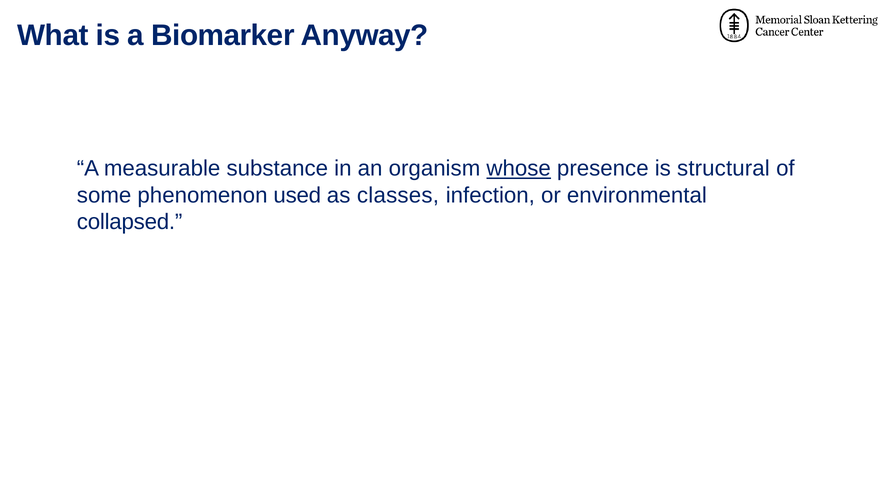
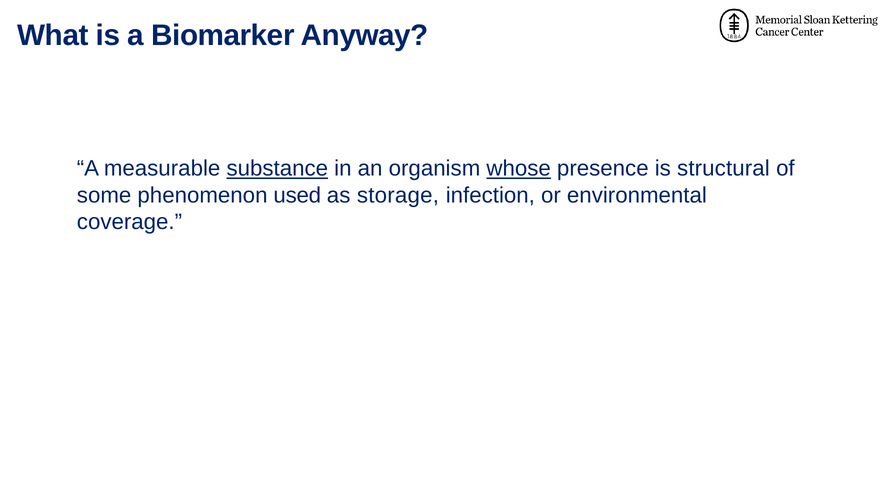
substance underline: none -> present (277, 169)
classes: classes -> storage (398, 195)
collapsed: collapsed -> coverage (129, 222)
